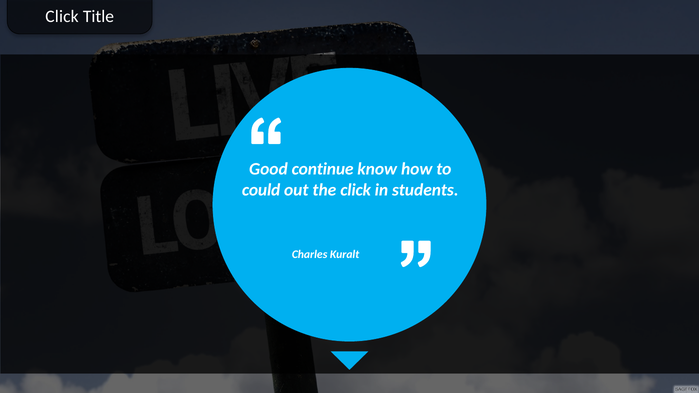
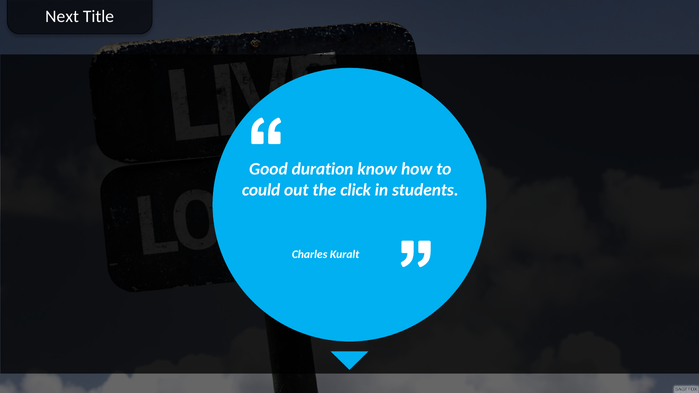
Click: Click -> Next (62, 17)
continue: continue -> duration (323, 169)
